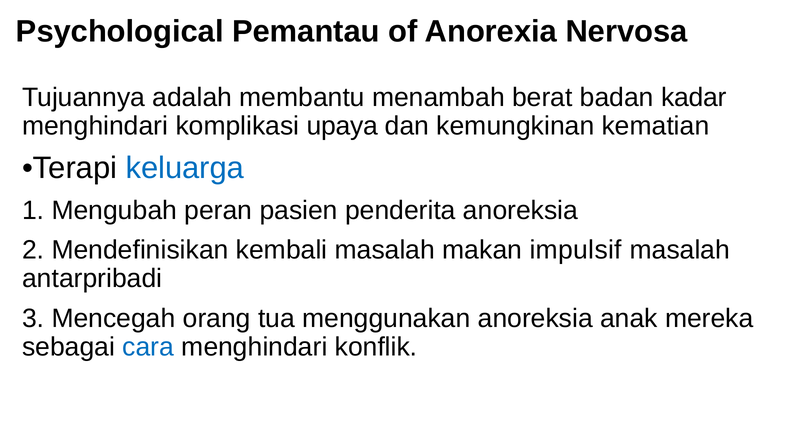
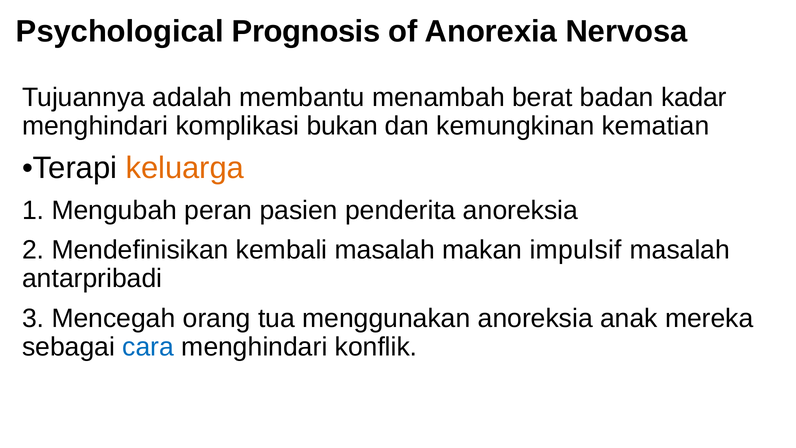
Pemantau: Pemantau -> Prognosis (306, 32)
upaya: upaya -> bukan (342, 126)
keluarga colour: blue -> orange (185, 168)
